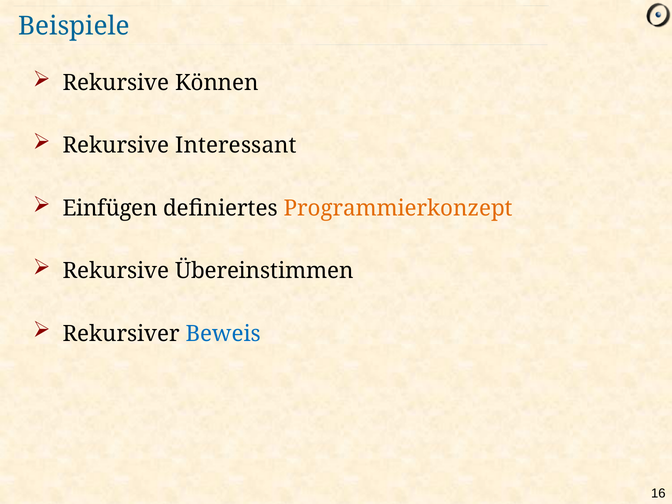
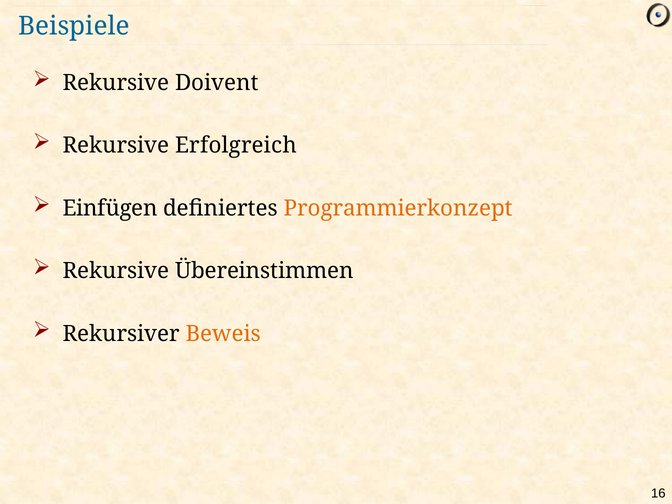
Können: Können -> Doivent (217, 83)
Interessant: Interessant -> Erfolgreich (236, 146)
Beweis colour: blue -> orange (223, 334)
